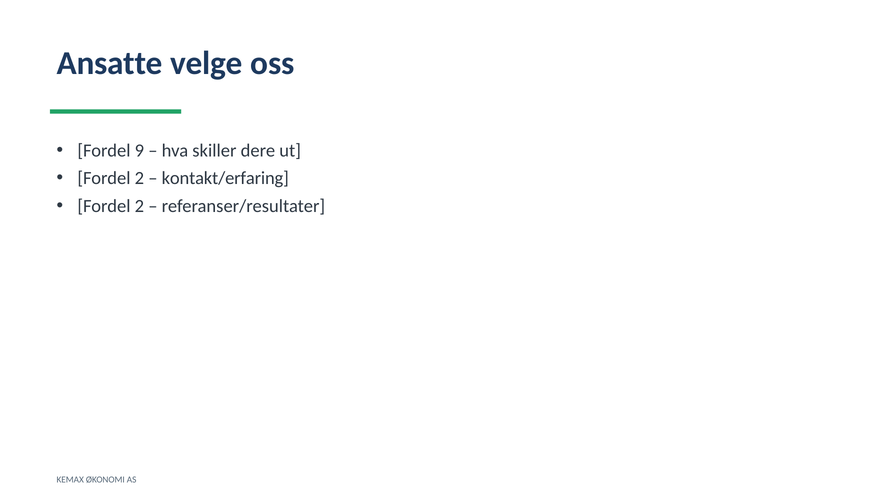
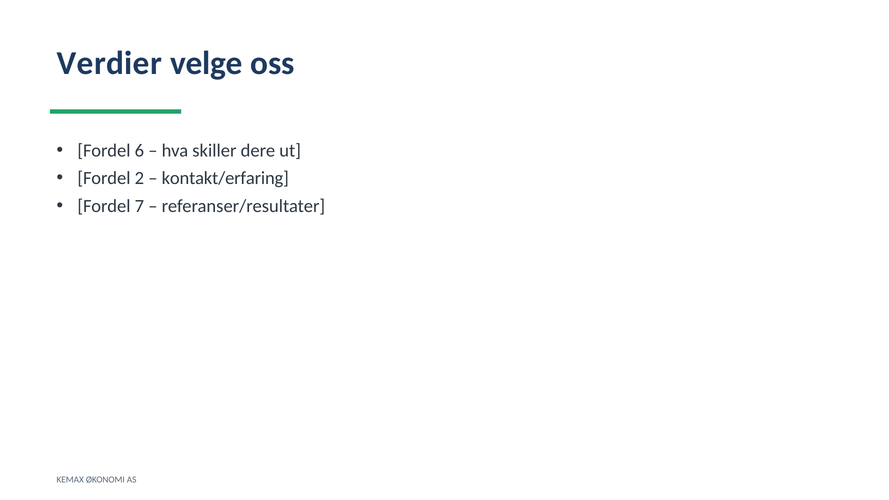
Ansatte: Ansatte -> Verdier (109, 63)
9: 9 -> 6 (139, 151)
2: 2 -> 7 (139, 206)
